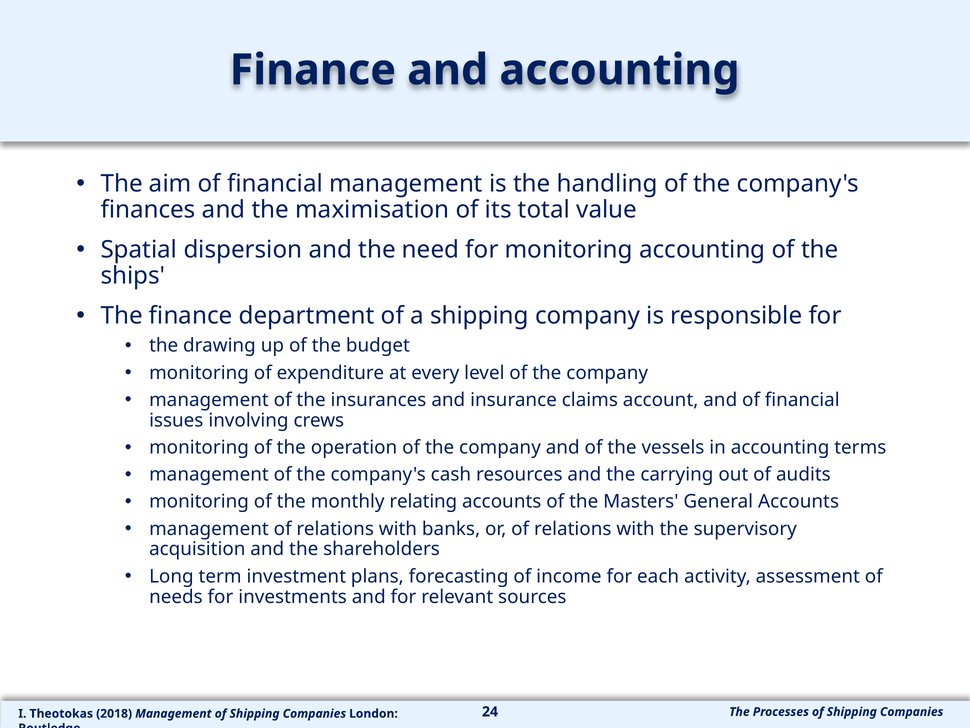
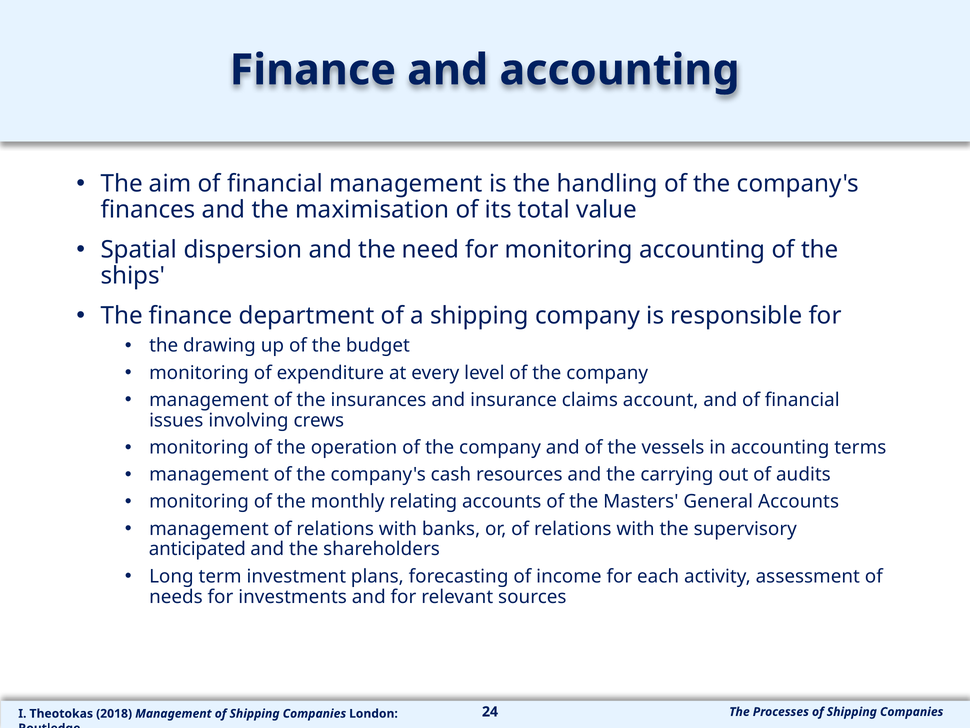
acquisition: acquisition -> anticipated (197, 549)
